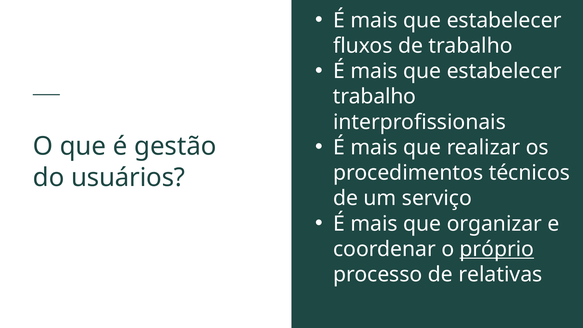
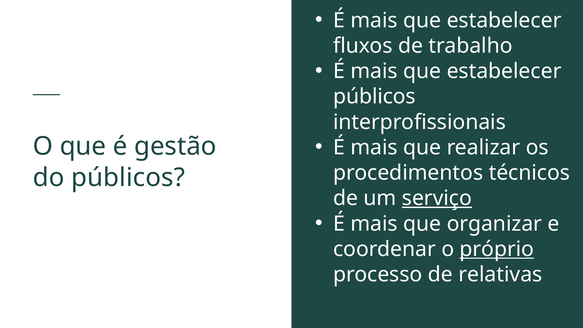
trabalho: trabalho -> públicos (374, 97)
do usuários: usuários -> públicos (128, 177)
serviço underline: none -> present (437, 198)
